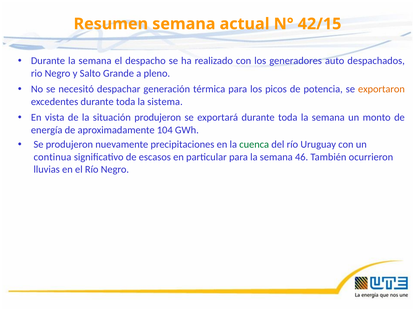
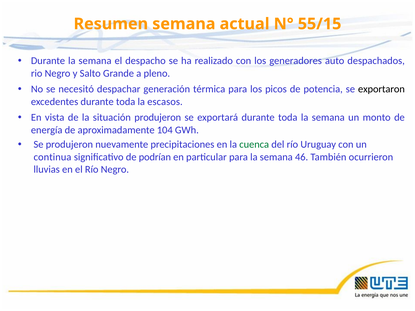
42/15: 42/15 -> 55/15 (320, 24)
exportaron colour: orange -> black (381, 89)
sistema: sistema -> escasos (165, 102)
escasos: escasos -> podrían (155, 157)
